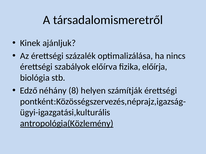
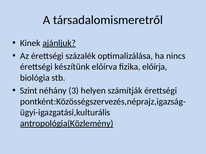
ajánljuk underline: none -> present (59, 43)
szabályok: szabályok -> készítünk (72, 67)
Edző: Edző -> Szint (29, 91)
8: 8 -> 3 (74, 91)
